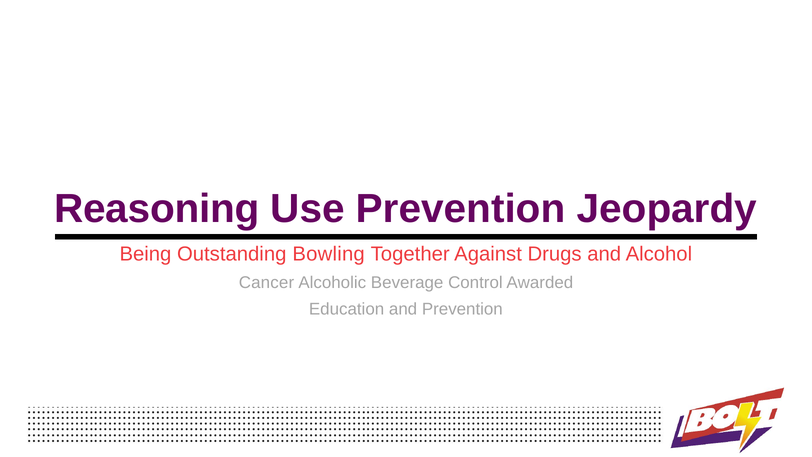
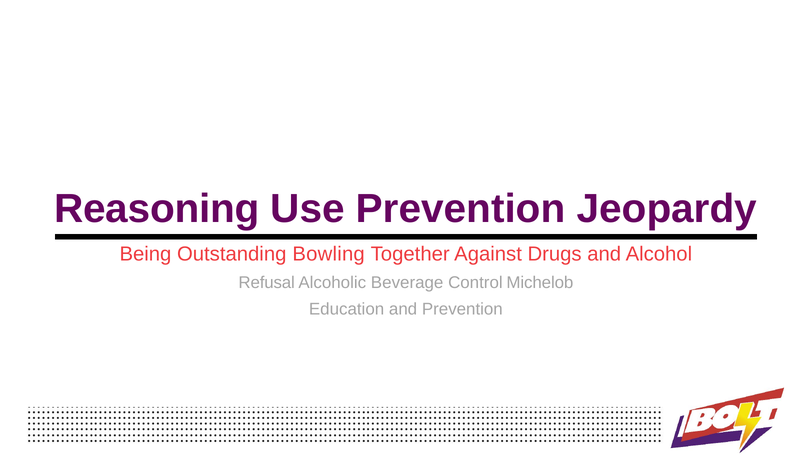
Cancer: Cancer -> Refusal (267, 282)
Awarded: Awarded -> Michelob (540, 282)
